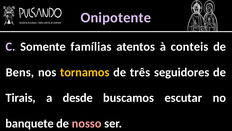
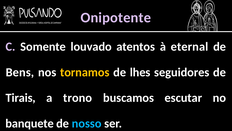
famílias: famílias -> louvado (91, 46)
conteis: conteis -> eternal (190, 46)
três: três -> lhes (140, 72)
desde: desde -> trono (78, 98)
nosso colour: pink -> light blue (87, 123)
